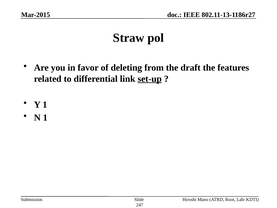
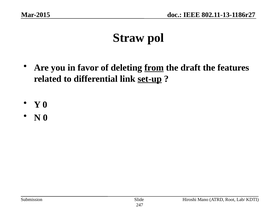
from underline: none -> present (154, 68)
Y 1: 1 -> 0 (45, 105)
N 1: 1 -> 0 (45, 117)
